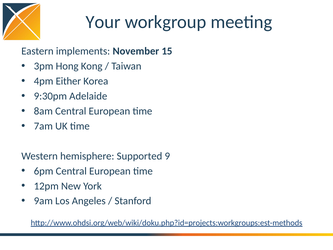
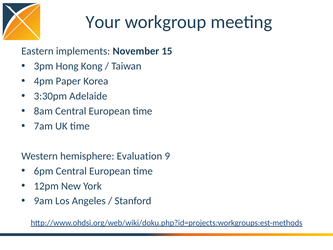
Either: Either -> Paper (68, 81)
9:30pm: 9:30pm -> 3:30pm (50, 96)
Supported: Supported -> Evaluation (139, 156)
